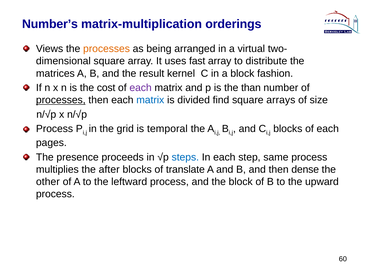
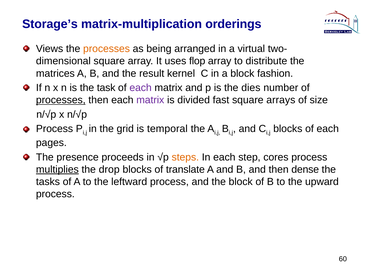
Number’s: Number’s -> Storage’s (50, 24)
fast: fast -> flop (197, 61)
cost: cost -> task (106, 88)
than: than -> dies (251, 88)
matrix colour: blue -> purple (150, 100)
find: find -> fast (221, 100)
steps colour: blue -> orange (185, 157)
same: same -> cores (276, 157)
multiplies underline: none -> present (57, 169)
after: after -> drop (109, 169)
other: other -> tasks (48, 182)
